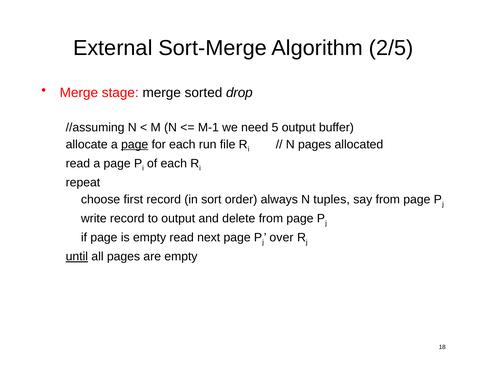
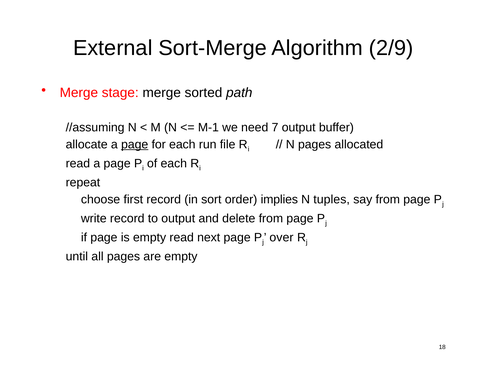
2/5: 2/5 -> 2/9 (391, 48)
drop: drop -> path (239, 93)
5: 5 -> 7 (275, 127)
always: always -> implies (279, 200)
until underline: present -> none (77, 257)
